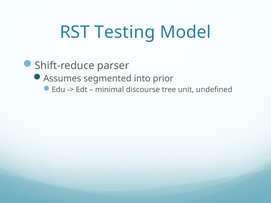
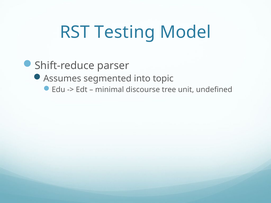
prior: prior -> topic (163, 79)
